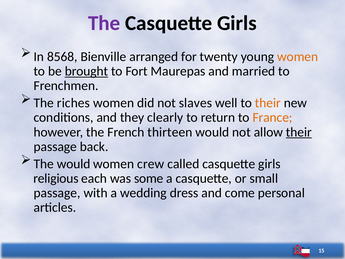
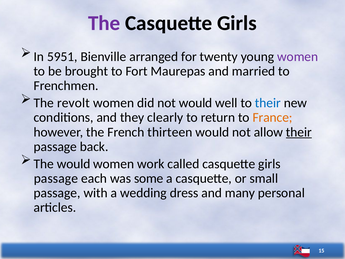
8568: 8568 -> 5951 (62, 57)
women colour: orange -> purple (298, 57)
brought underline: present -> none (86, 71)
riches: riches -> revolt (73, 103)
not slaves: slaves -> would (196, 103)
their colour: orange -> blue (268, 103)
crew: crew -> work (151, 164)
religious: religious -> passage (56, 178)
come: come -> many (240, 193)
